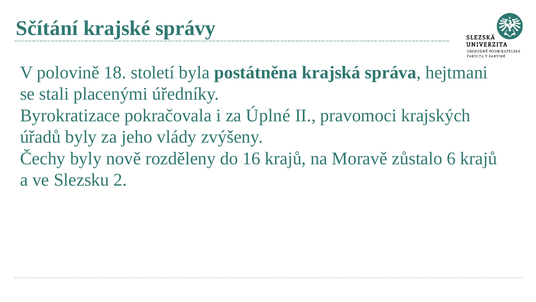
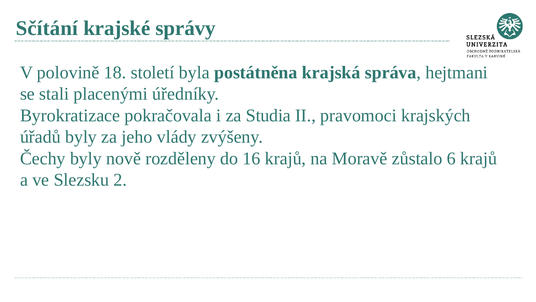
Úplné: Úplné -> Studia (268, 115)
